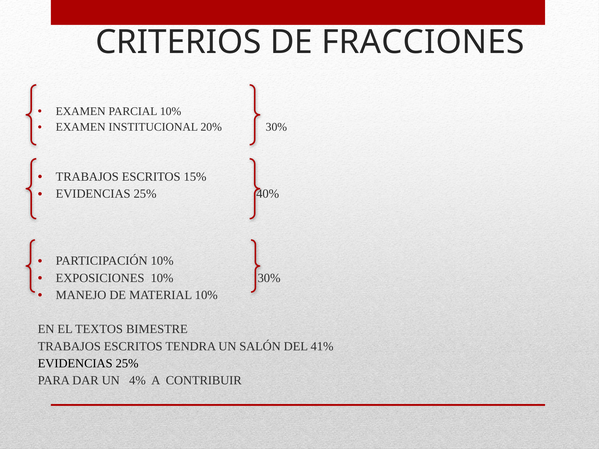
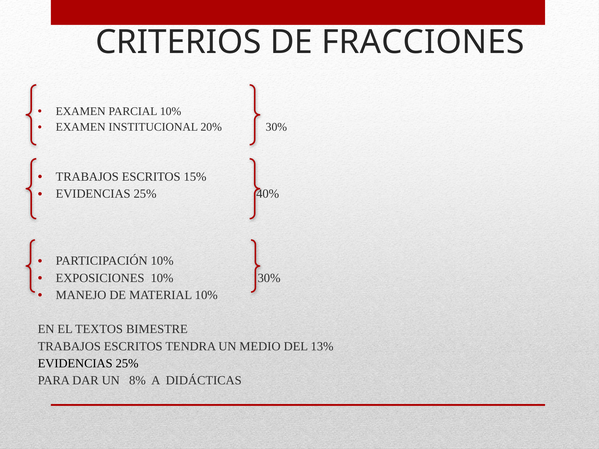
SALÓN: SALÓN -> MEDIO (260, 346)
41%: 41% -> 13% (322, 346)
4%: 4% -> 8% (137, 381)
CONTRIBUIR: CONTRIBUIR -> DIDÁCTICAS (204, 381)
